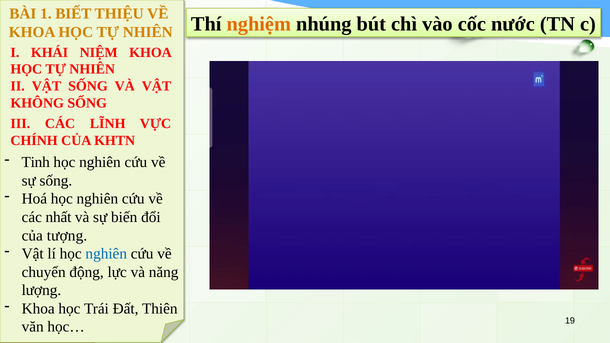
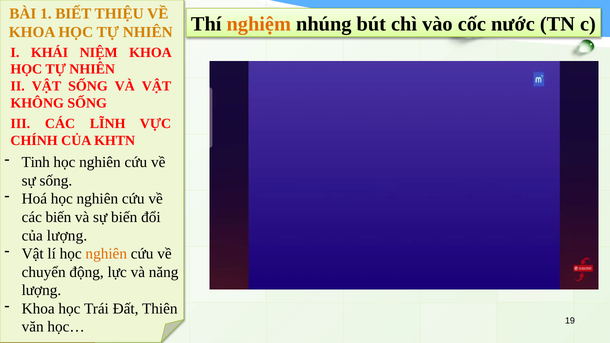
các nhất: nhất -> biến (58, 217)
của tượng: tượng -> lượng (67, 236)
nghiên colour: blue -> orange (106, 254)
